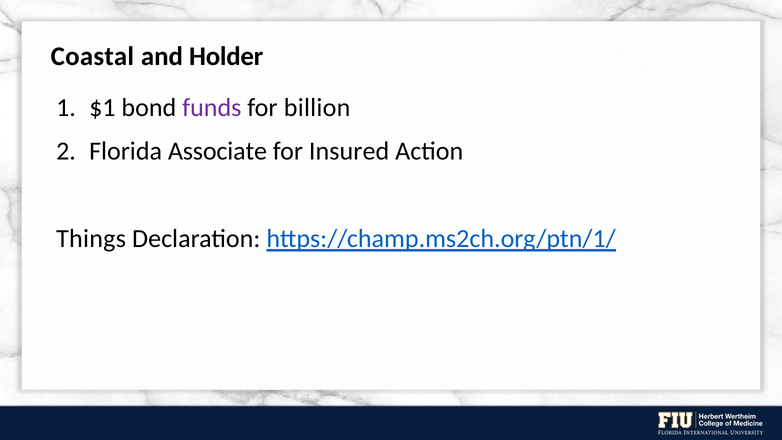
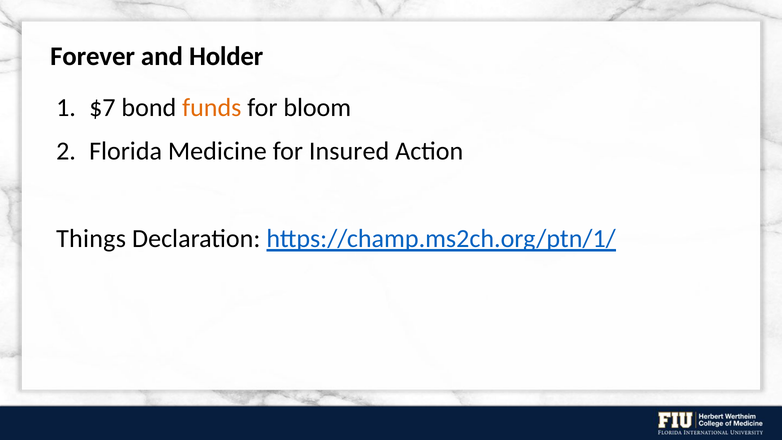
Coastal: Coastal -> Forever (93, 56)
$1: $1 -> $7 (102, 108)
funds colour: purple -> orange (212, 108)
billion: billion -> bloom (317, 108)
Associate: Associate -> Medicine (217, 151)
